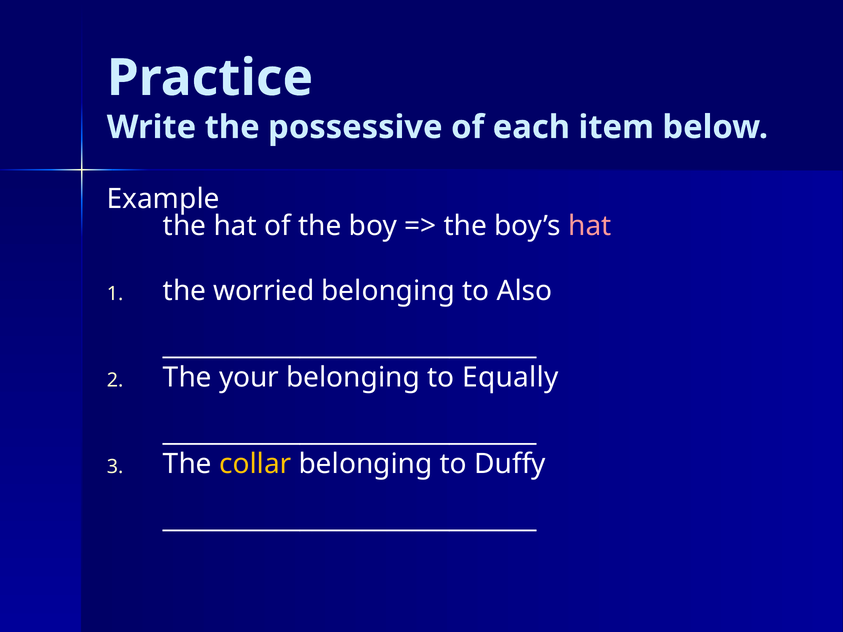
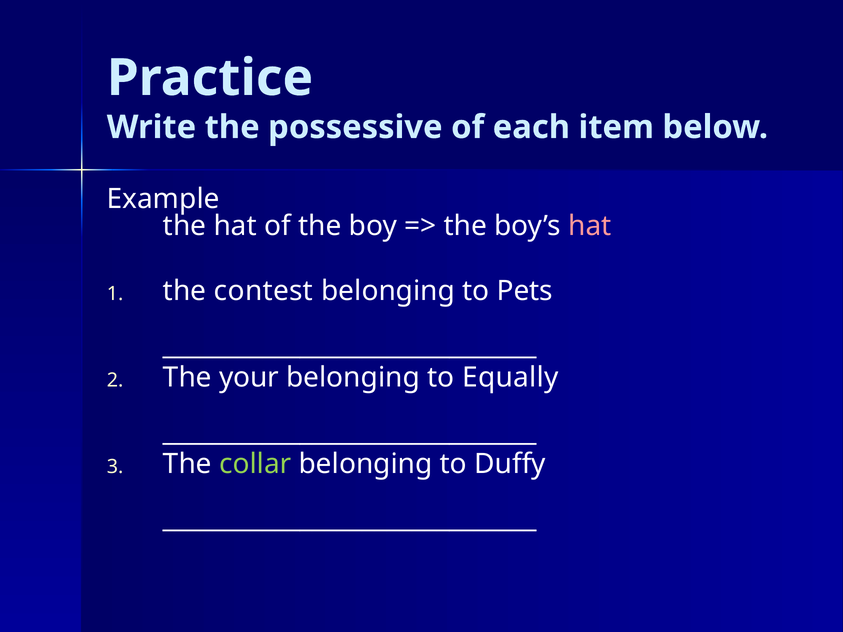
worried: worried -> contest (264, 291)
Also: Also -> Pets (525, 291)
collar colour: yellow -> light green (255, 464)
